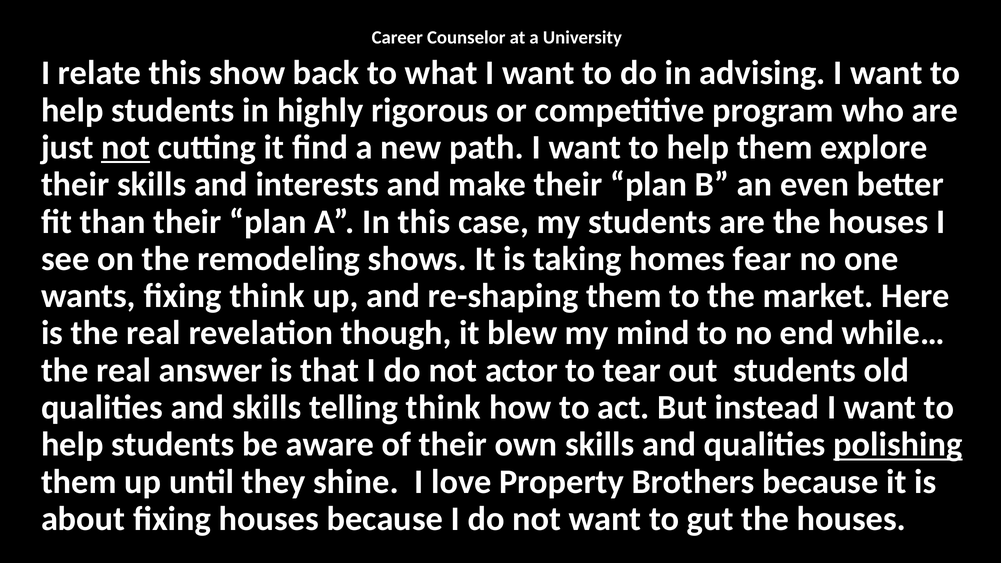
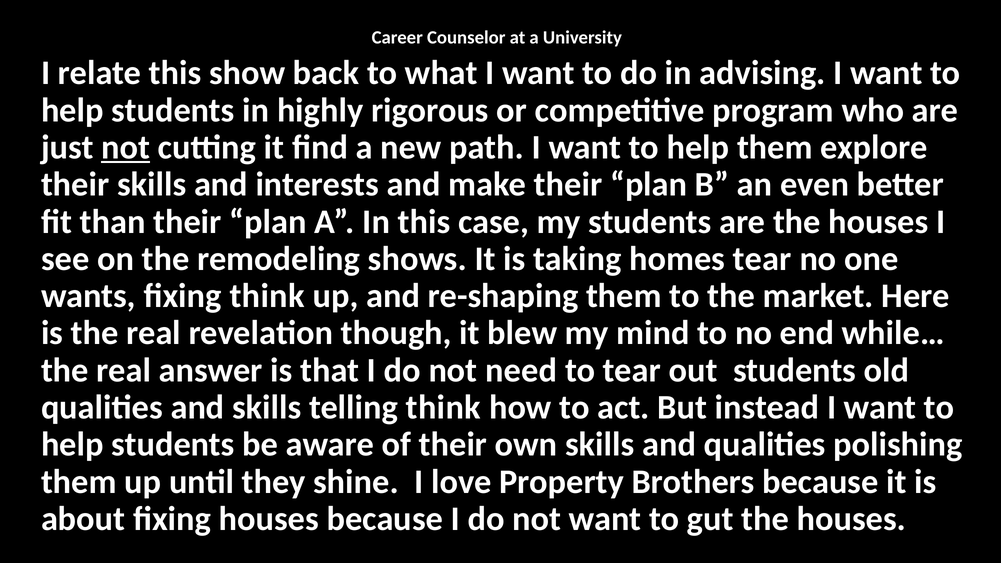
homes fear: fear -> tear (762, 259)
actor: actor -> need (521, 370)
polishing underline: present -> none (898, 445)
